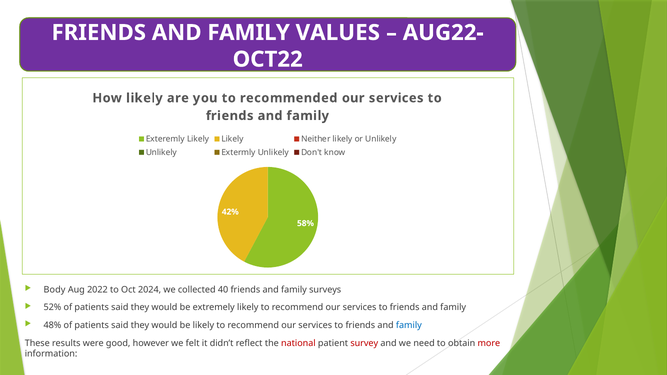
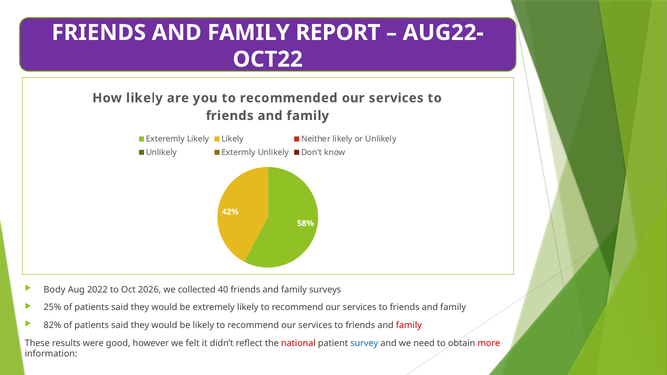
VALUES: VALUES -> REPORT (338, 33)
2024: 2024 -> 2026 (150, 290)
52%: 52% -> 25% (52, 308)
48%: 48% -> 82% (52, 325)
family colour: blue -> red (409, 325)
survey colour: red -> blue (364, 343)
